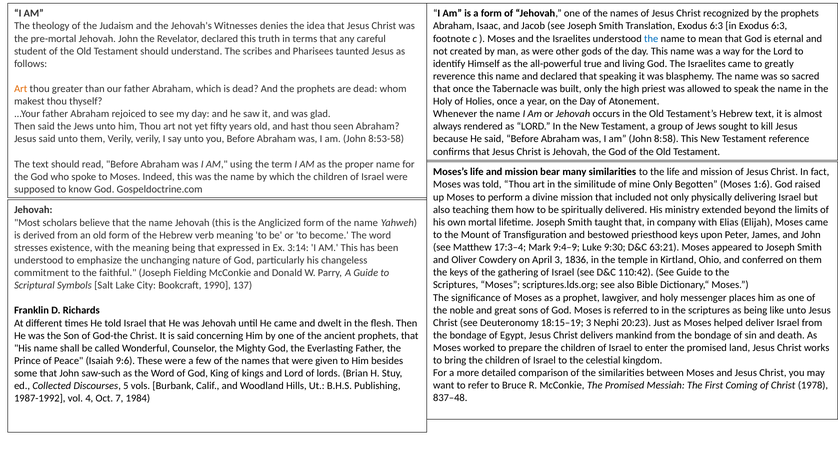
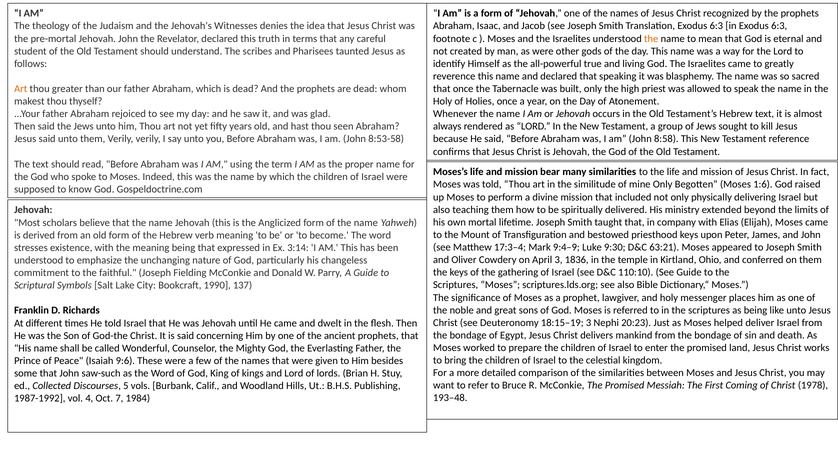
the colour: blue -> orange (651, 39)
110:42: 110:42 -> 110:10 (636, 273)
837–48: 837–48 -> 193–48 (450, 398)
